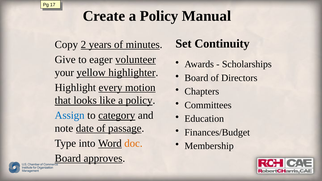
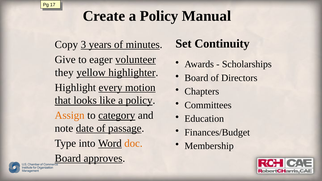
2: 2 -> 3 (83, 45)
your: your -> they (64, 73)
Assign colour: blue -> orange (70, 115)
